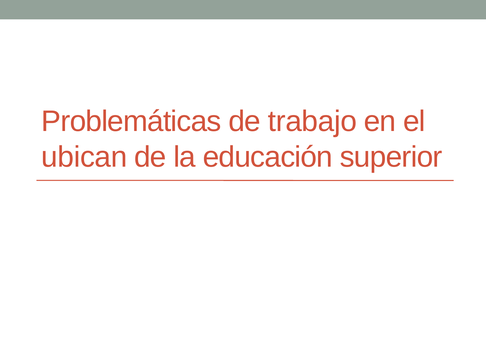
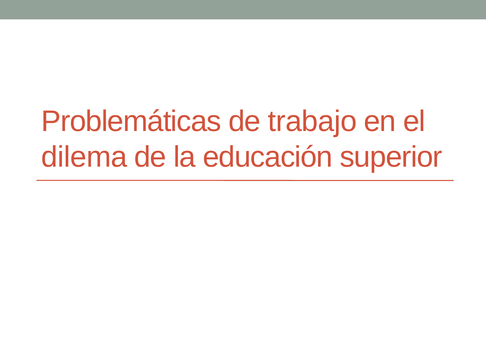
ubican: ubican -> dilema (84, 157)
